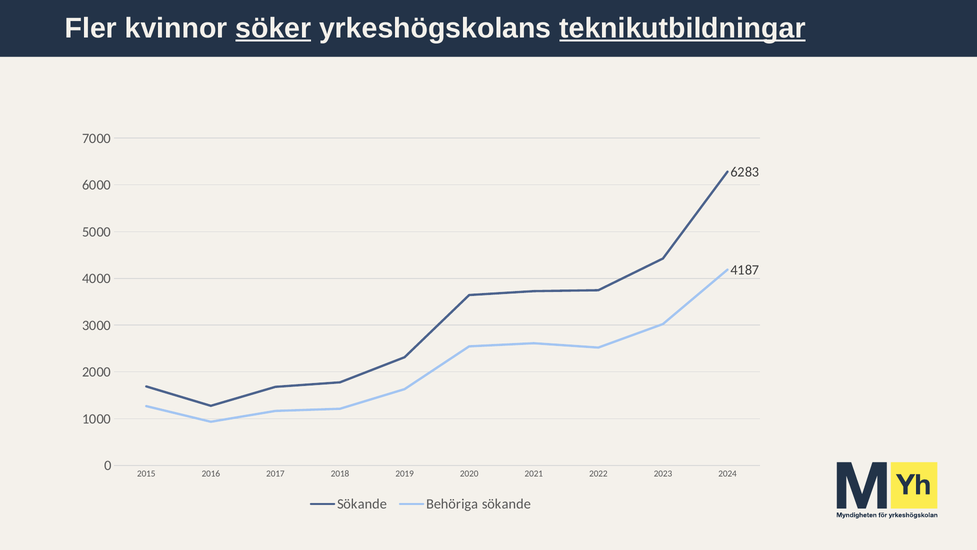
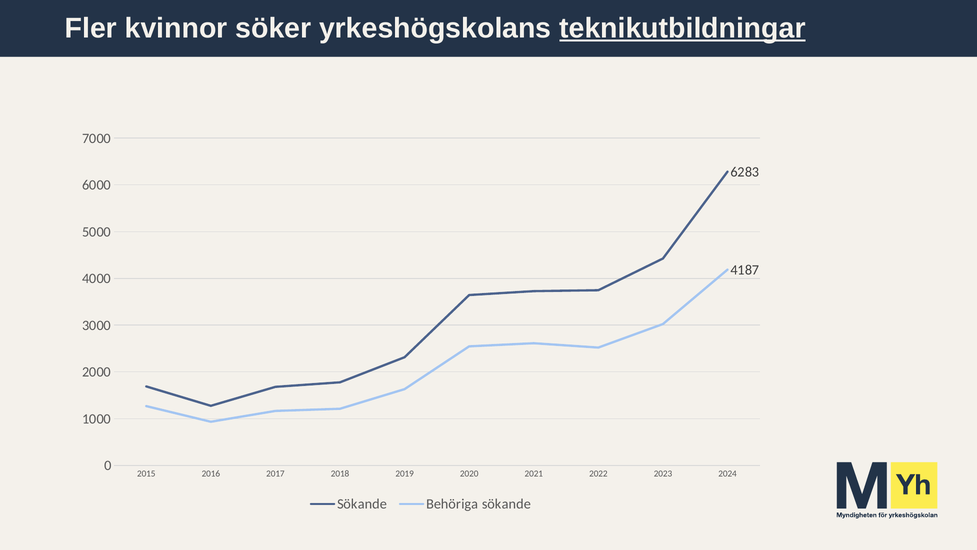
söker underline: present -> none (273, 28)
